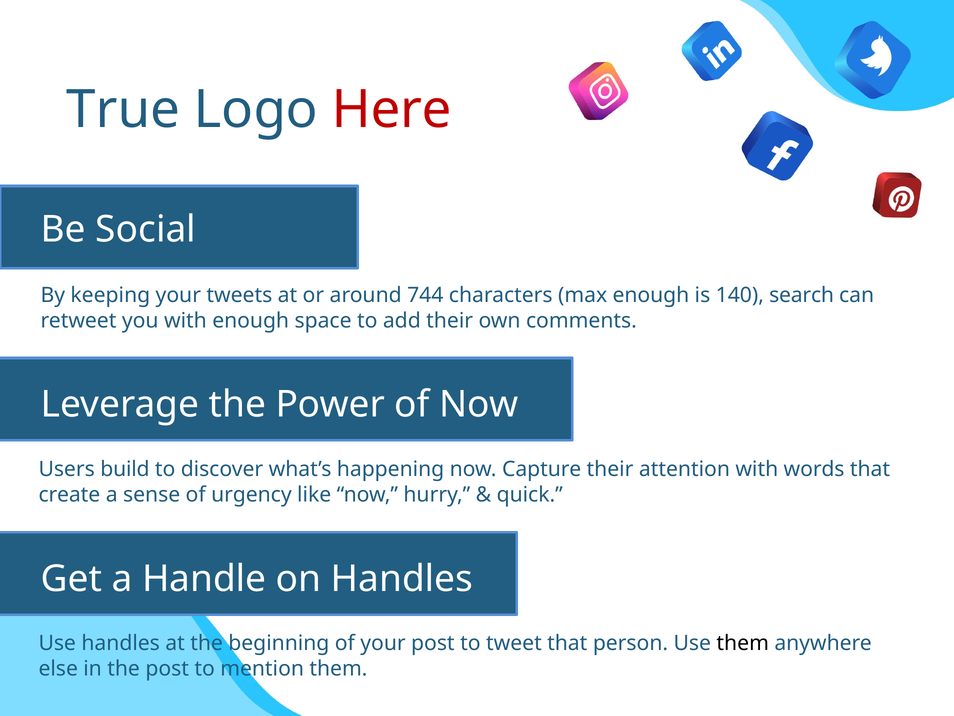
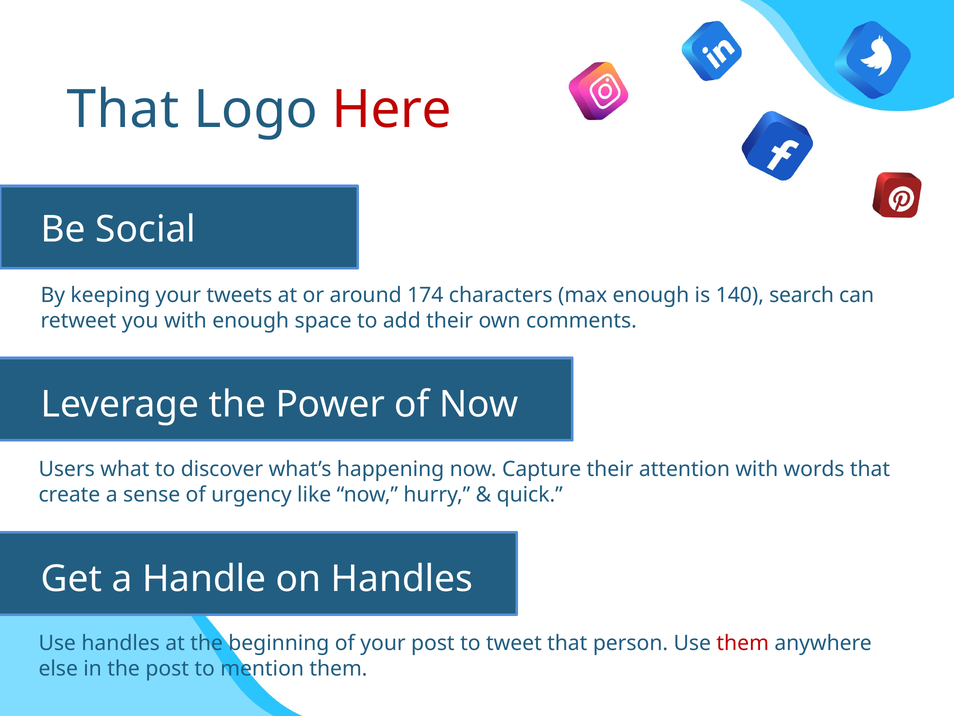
True: True -> That (123, 110)
744: 744 -> 174 (425, 295)
build: build -> what (125, 469)
them colour: black -> red (743, 643)
